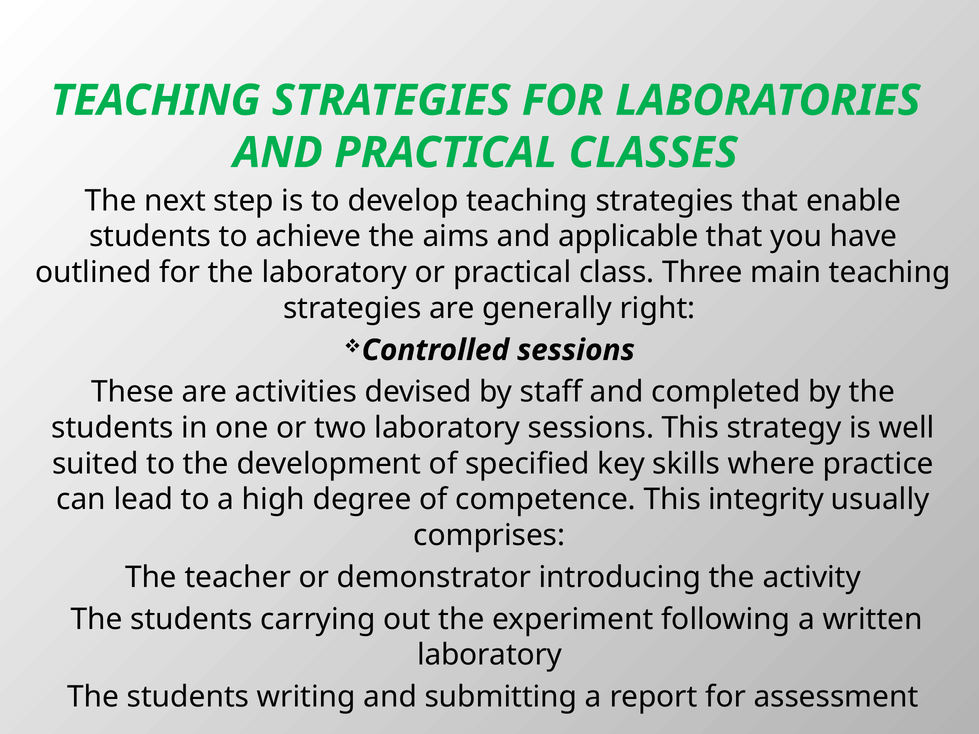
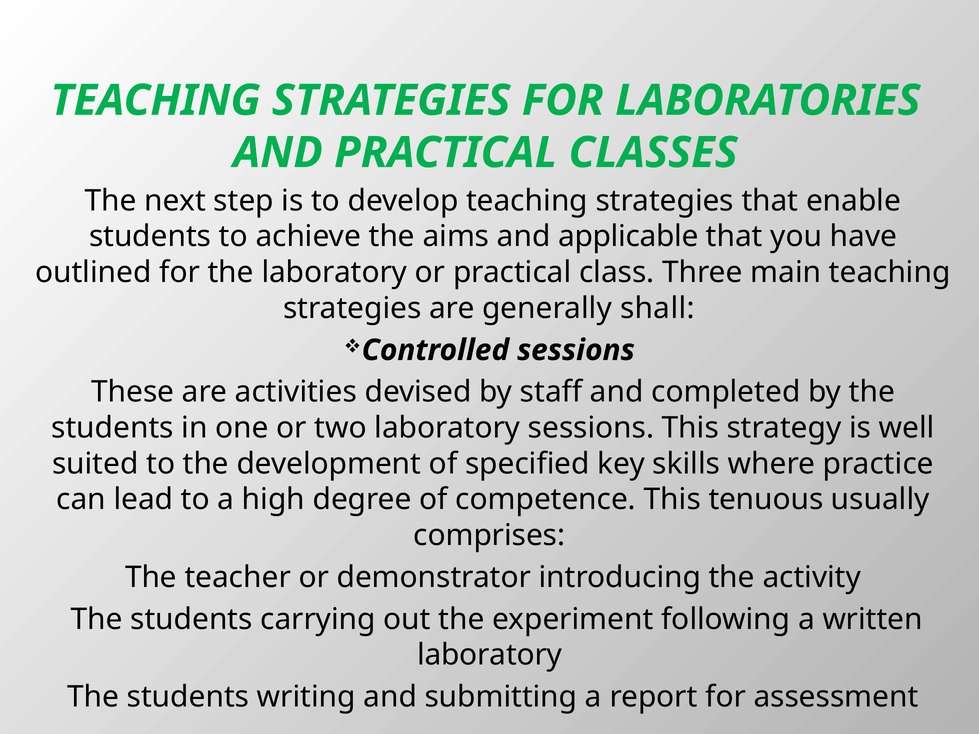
right: right -> shall (657, 308)
integrity: integrity -> tenuous (766, 500)
